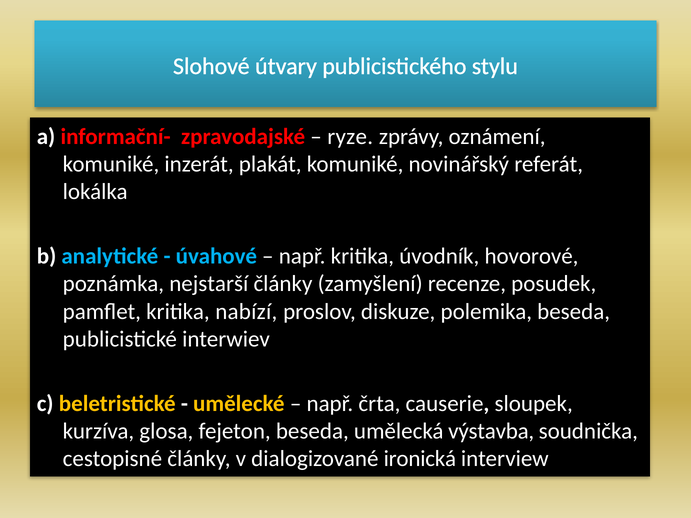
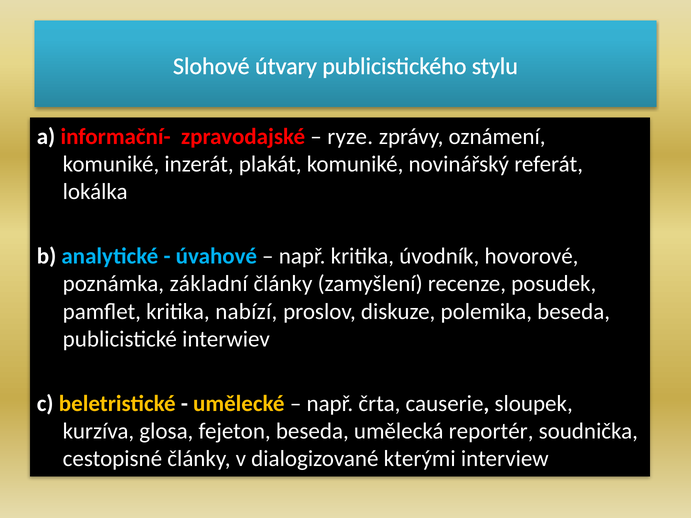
nejstarší: nejstarší -> základní (209, 284)
výstavba: výstavba -> reportér (491, 431)
ironická: ironická -> kterými (420, 459)
